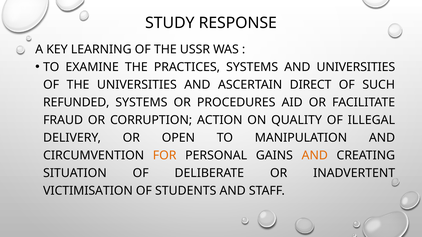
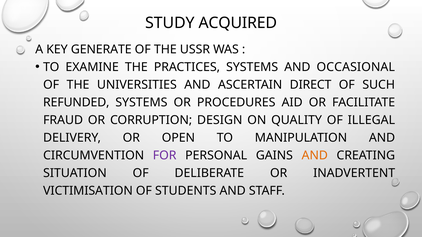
RESPONSE: RESPONSE -> ACQUIRED (238, 23)
LEARNING: LEARNING -> GENERATE (101, 50)
AND UNIVERSITIES: UNIVERSITIES -> OCCASIONAL (356, 67)
ACTION: ACTION -> DESIGN (220, 120)
FOR colour: orange -> purple (165, 156)
